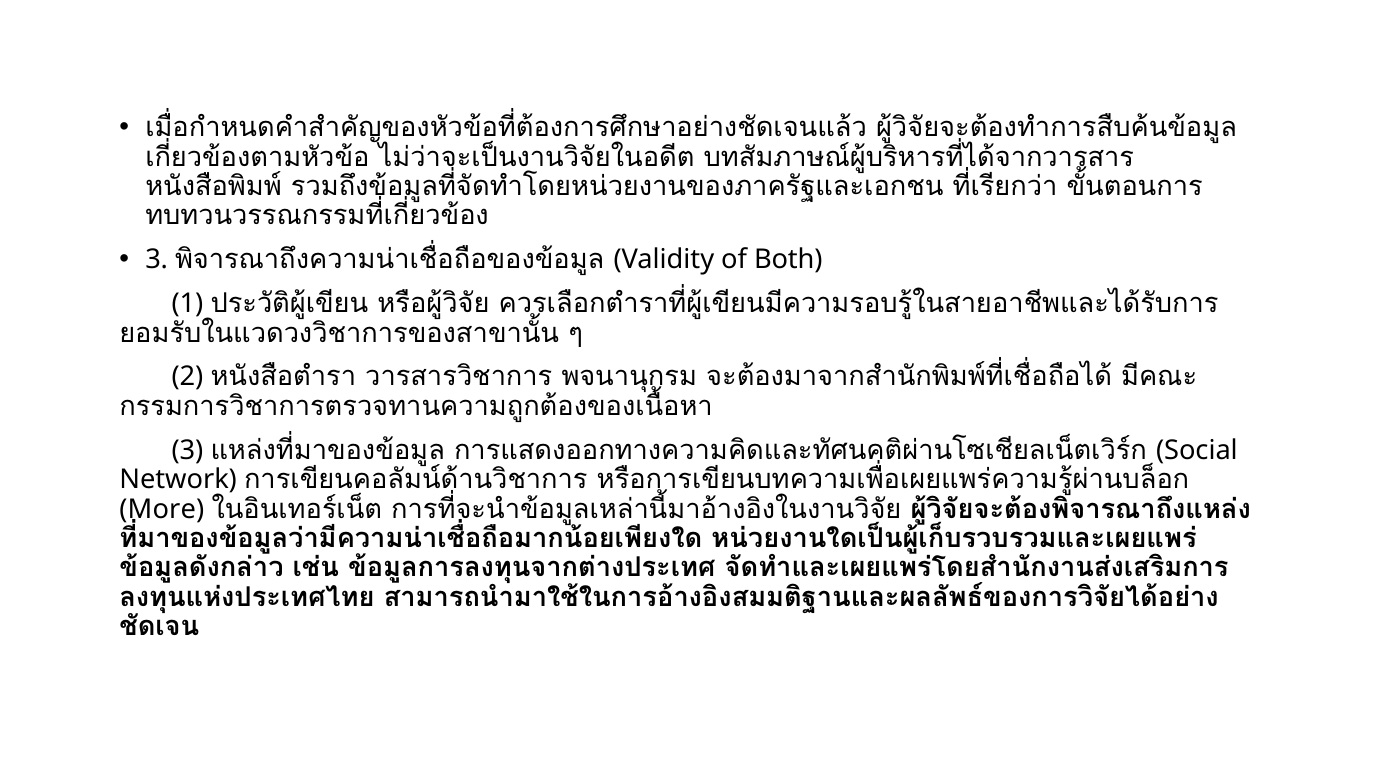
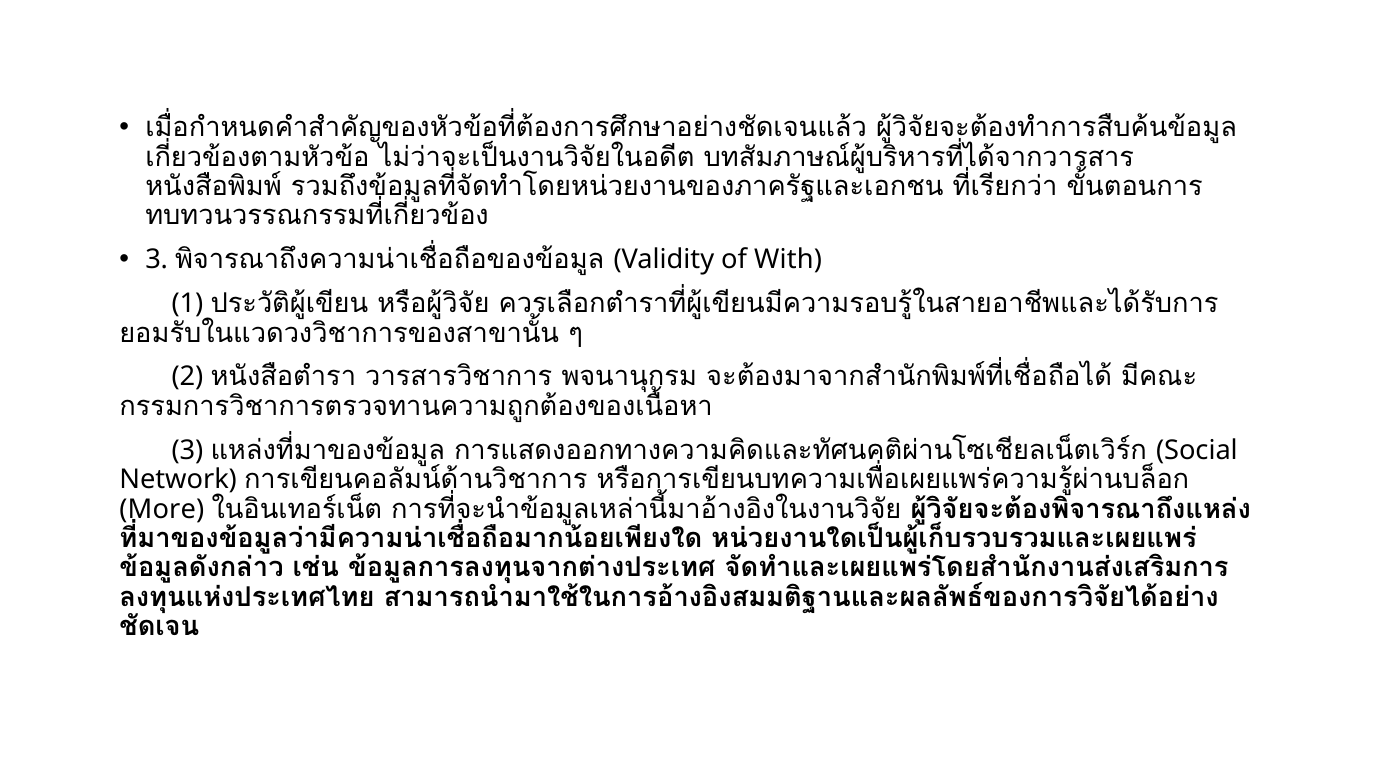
Both: Both -> With (788, 260)
